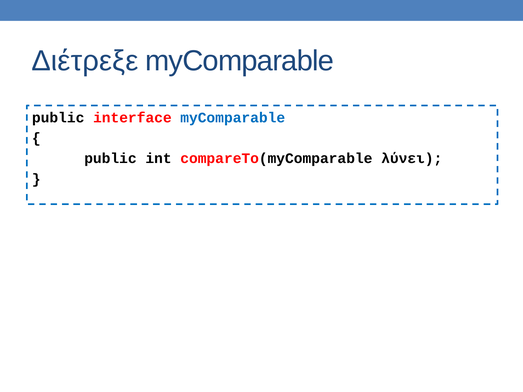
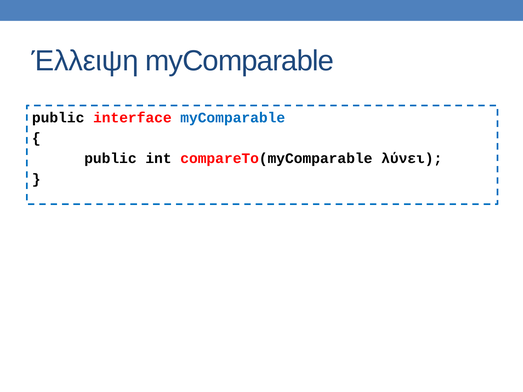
Διέτρεξε: Διέτρεξε -> Έλλειψη (85, 61)
